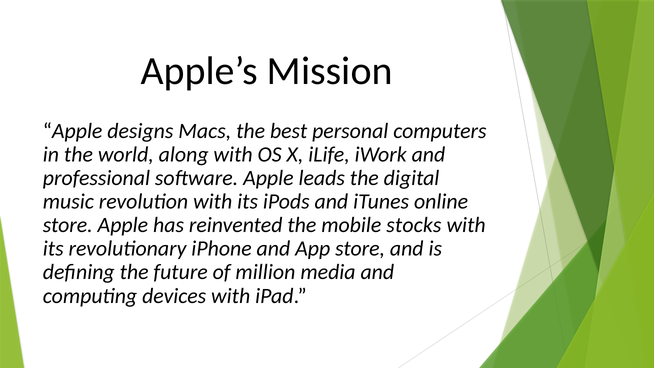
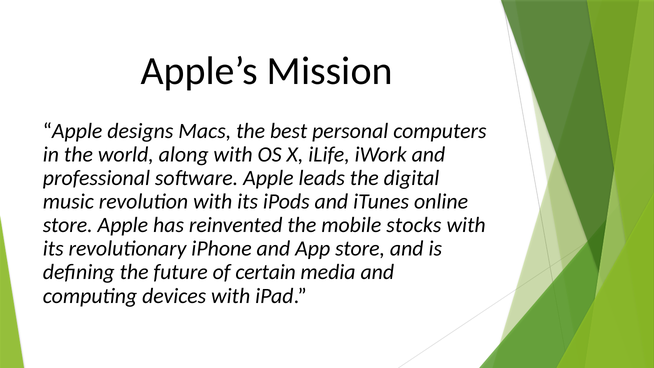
million: million -> certain (266, 272)
